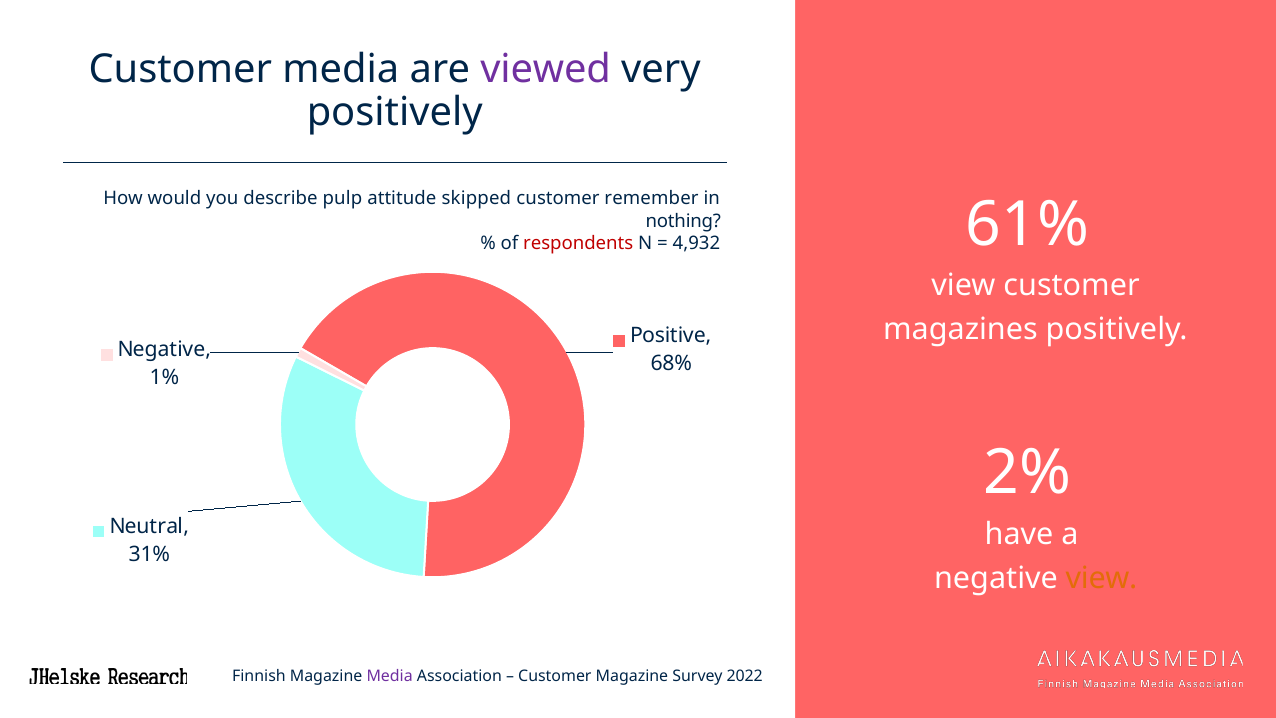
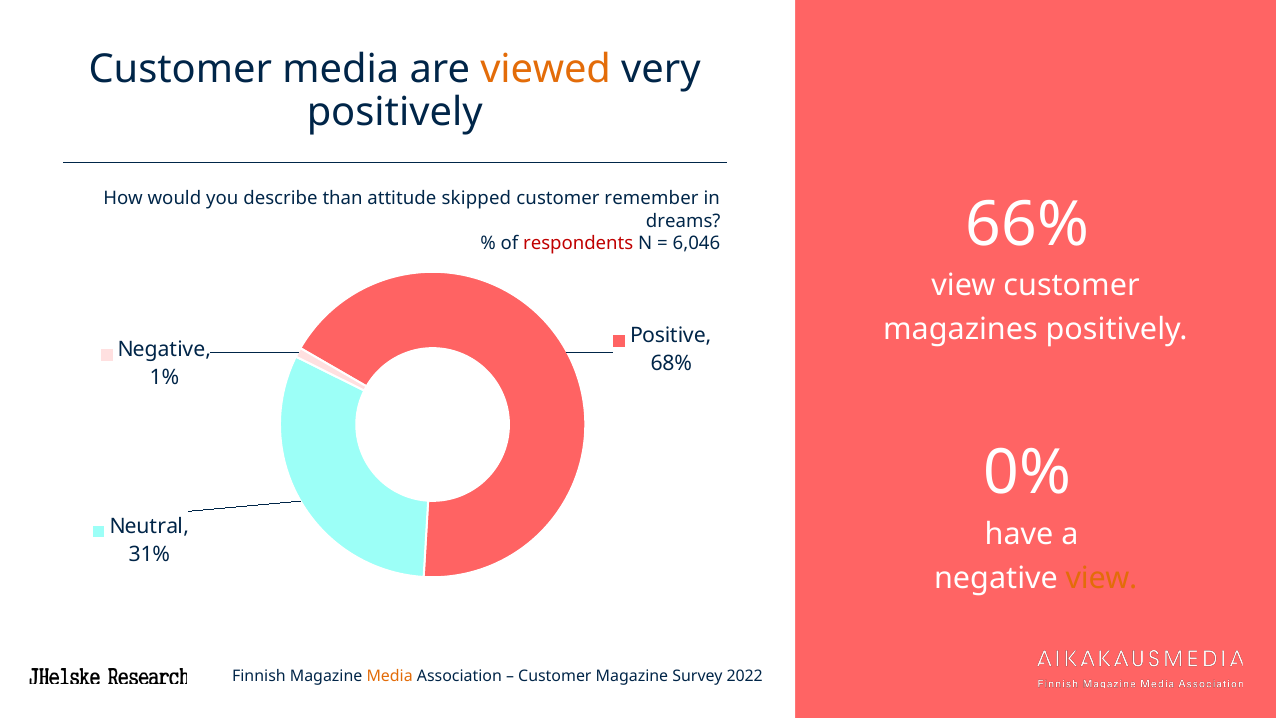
viewed colour: purple -> orange (546, 69)
pulp: pulp -> than (343, 199)
61%: 61% -> 66% (1027, 225)
nothing: nothing -> dreams (683, 221)
4,932: 4,932 -> 6,046 (696, 243)
2%: 2% -> 0% (1028, 473)
Media colour: purple -> orange (390, 676)
